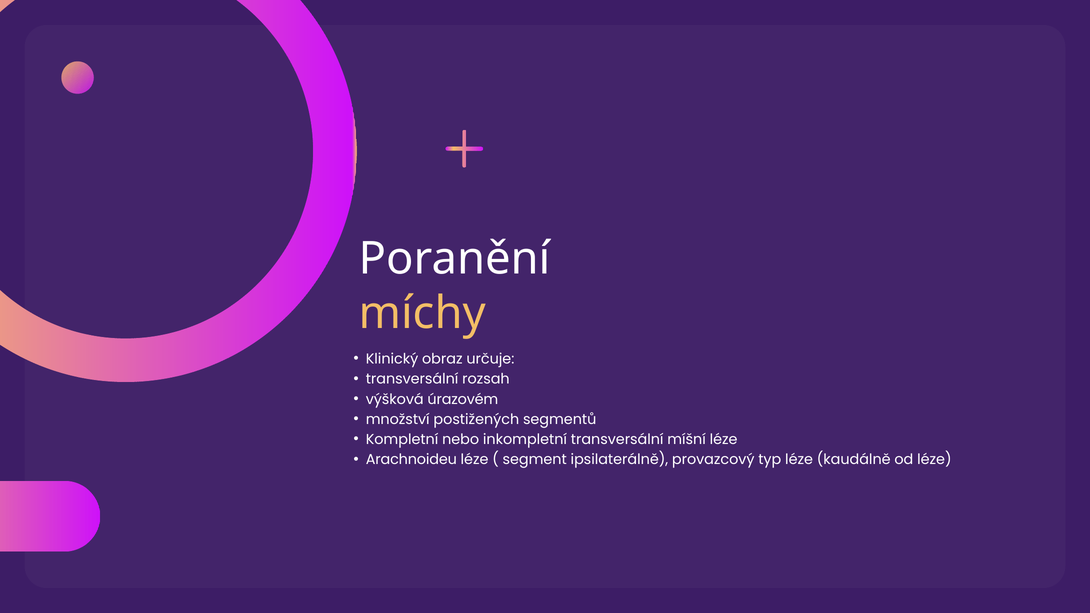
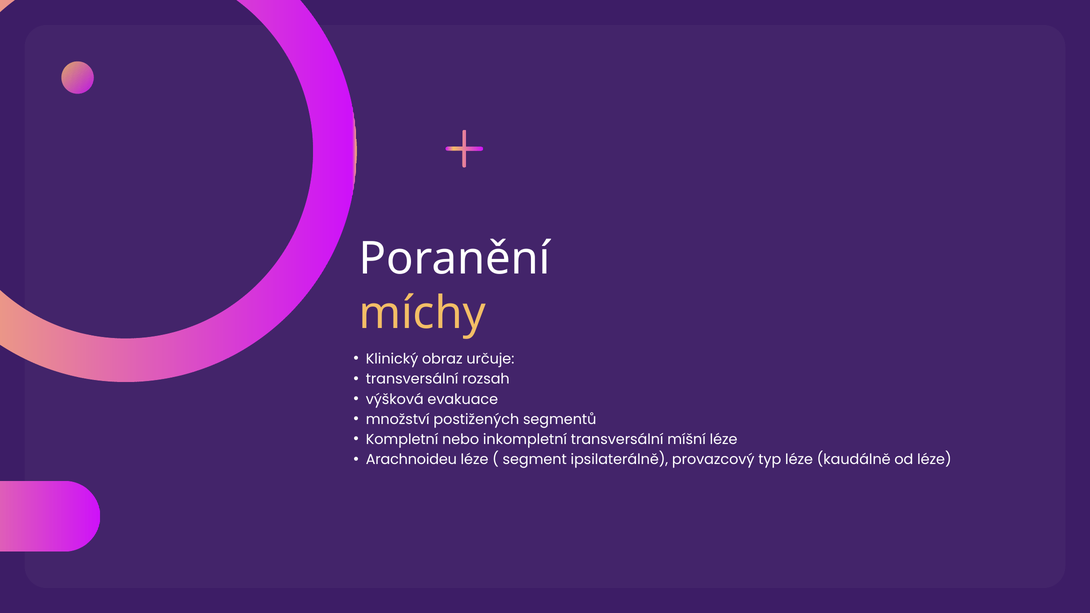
úrazovém: úrazovém -> evakuace (463, 399)
